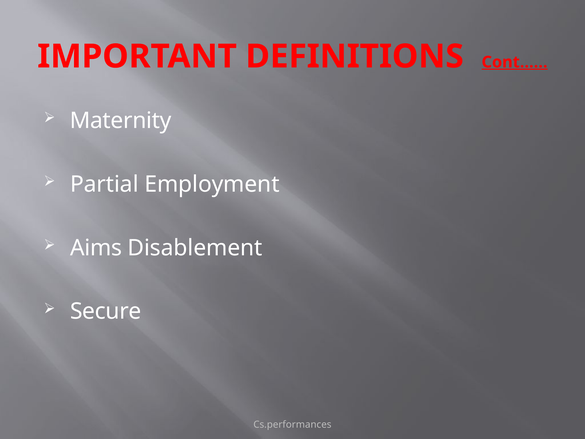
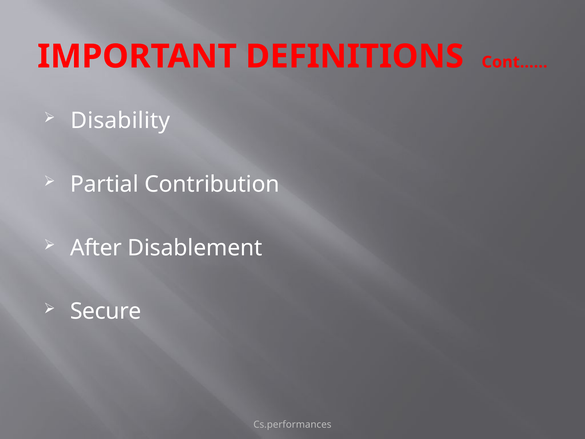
Cont…… underline: present -> none (515, 62)
Maternity: Maternity -> Disability (120, 120)
Employment: Employment -> Contribution (212, 184)
Aims: Aims -> After (96, 248)
